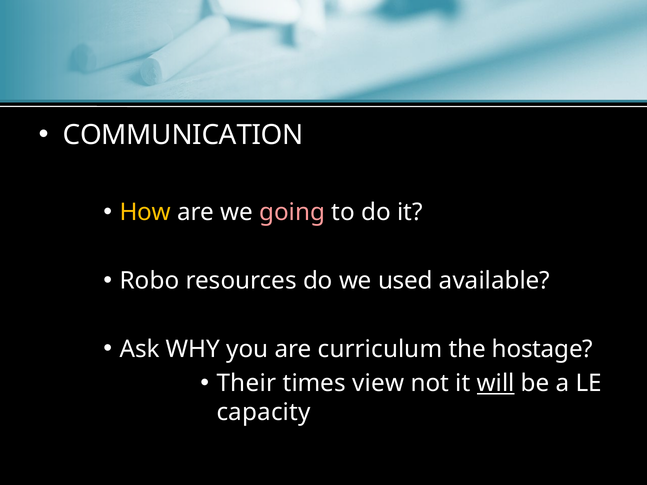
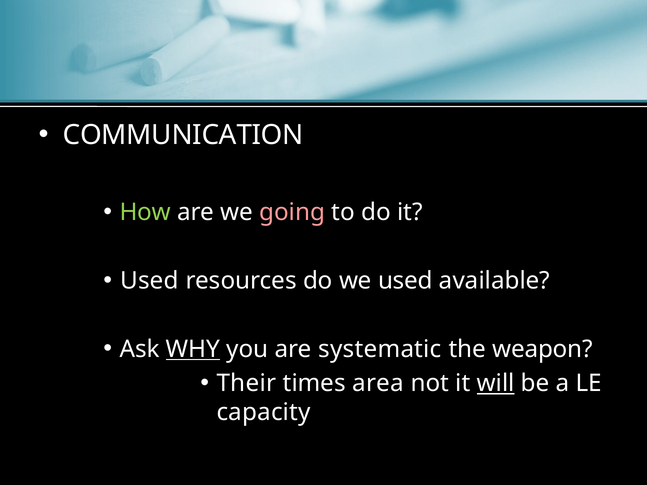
How colour: yellow -> light green (145, 213)
Robo: Robo -> Used (149, 281)
WHY underline: none -> present (193, 349)
curriculum: curriculum -> systematic (380, 349)
hostage: hostage -> weapon (542, 349)
view: view -> area (378, 383)
